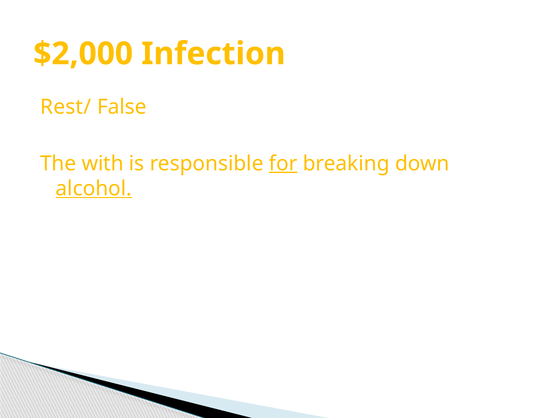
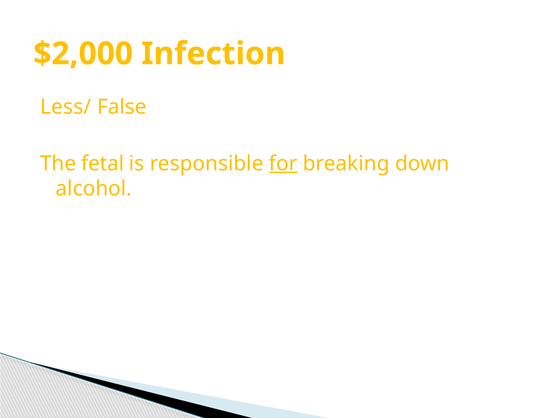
Rest/: Rest/ -> Less/ (66, 107)
with: with -> fetal (103, 163)
alcohol underline: present -> none (94, 188)
